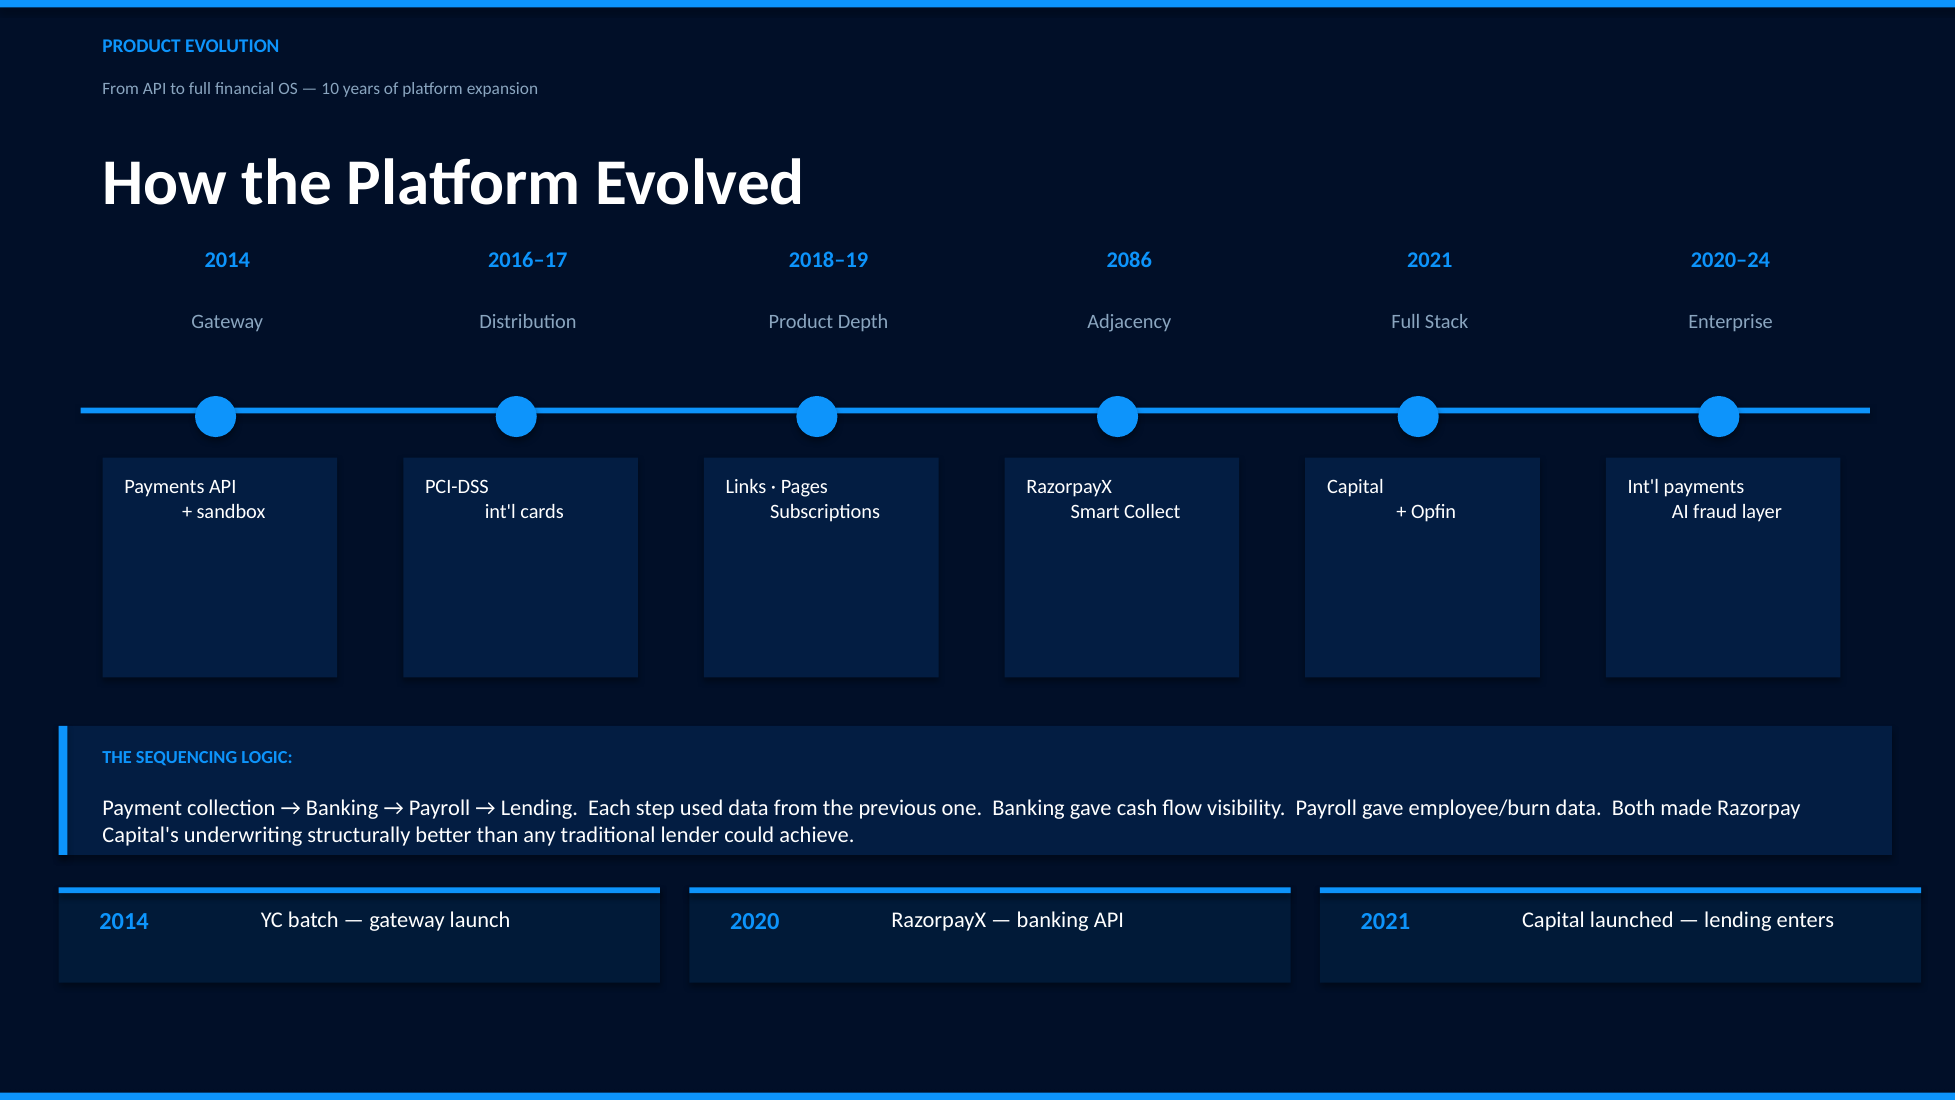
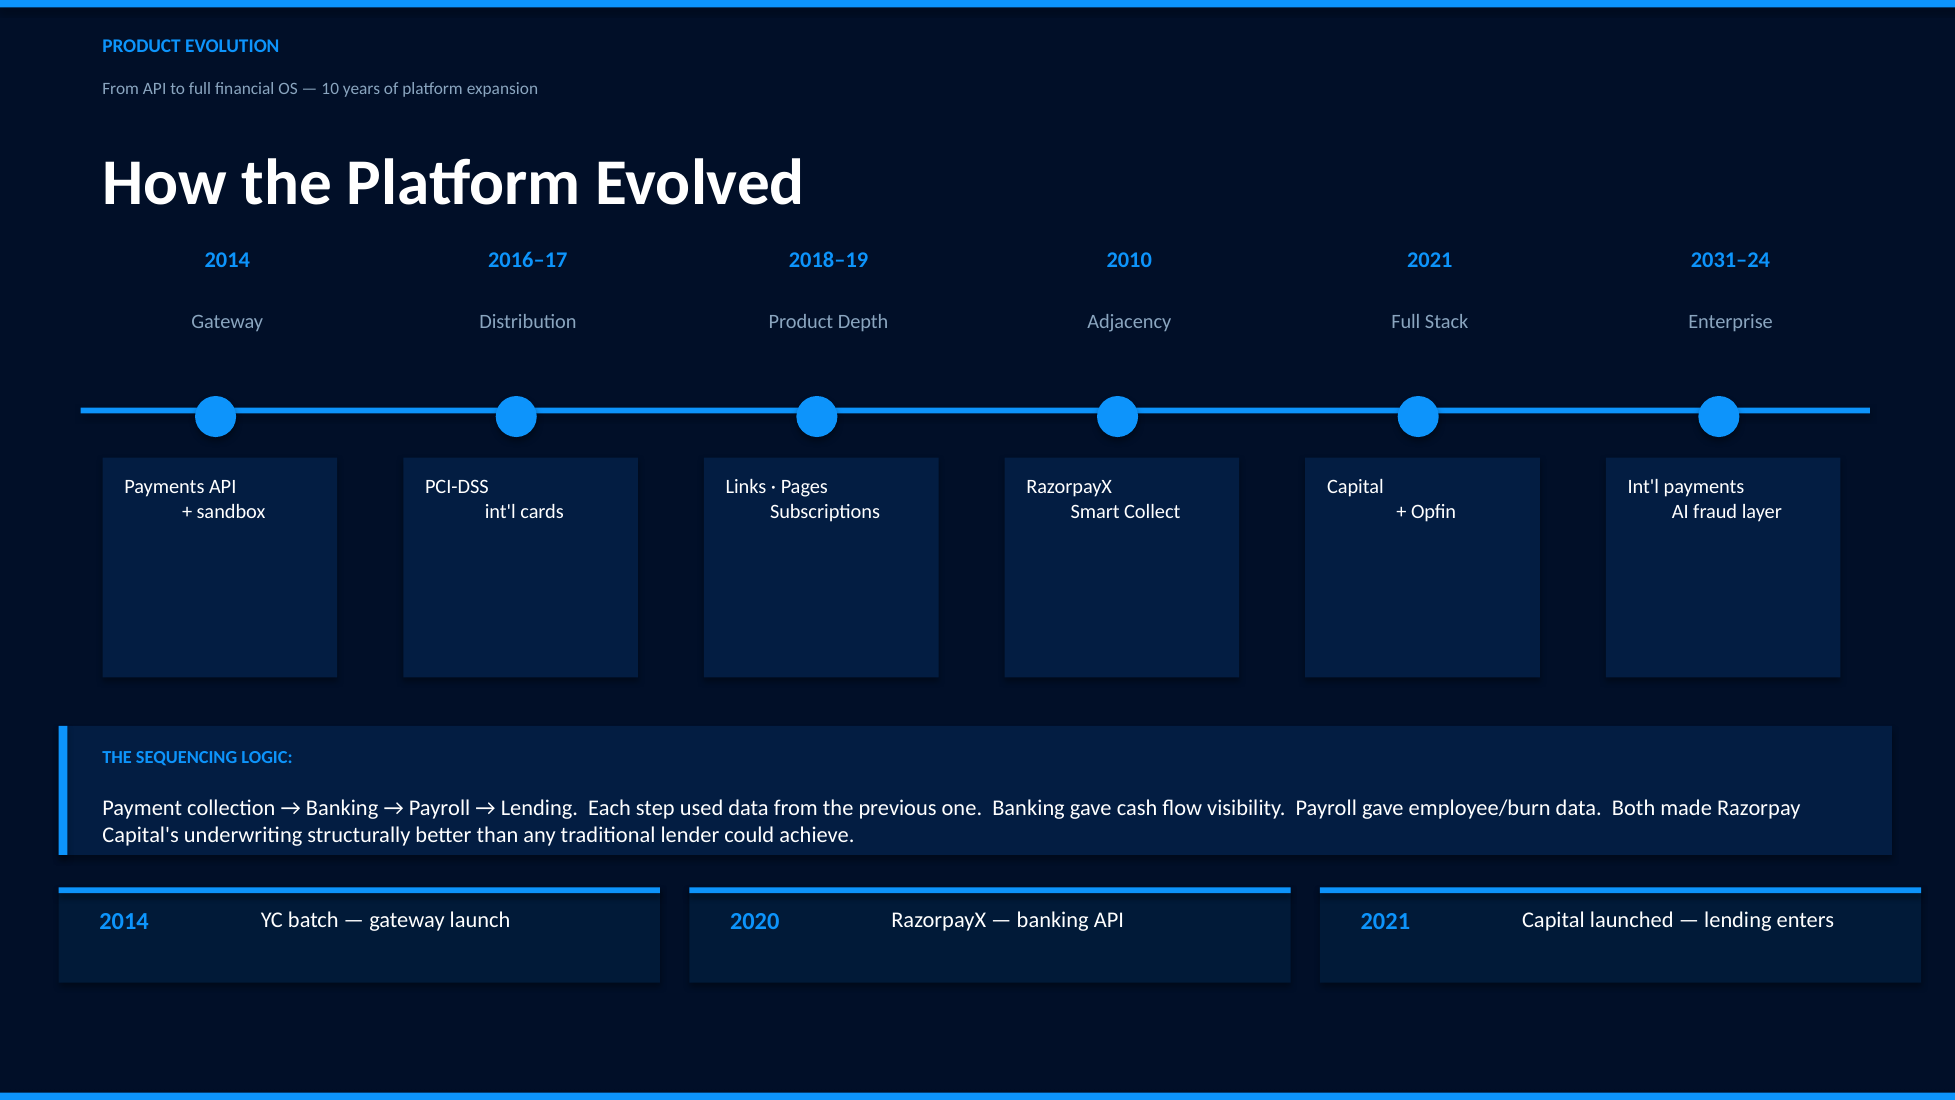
2086: 2086 -> 2010 (1129, 260)
2020–24: 2020–24 -> 2031–24 (1730, 260)
